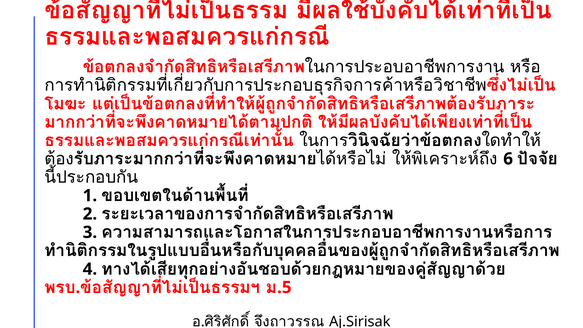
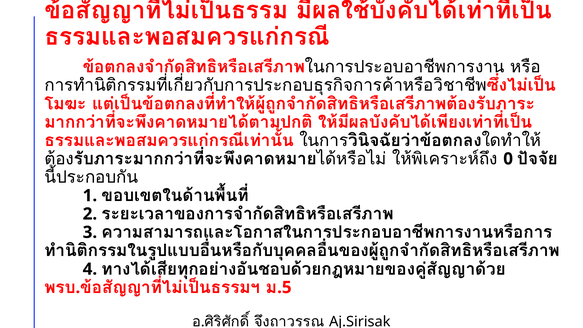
6: 6 -> 0 (508, 159)
